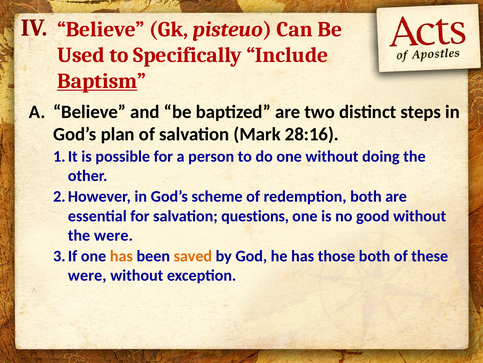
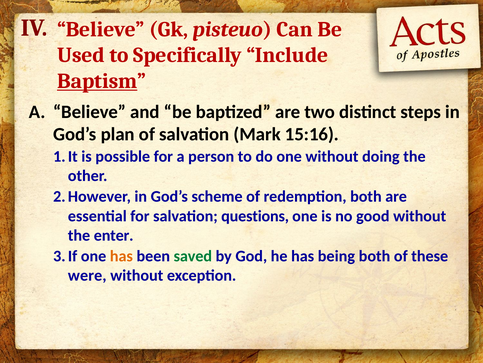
28:16: 28:16 -> 15:16 (312, 134)
the were: were -> enter (114, 235)
saved colour: orange -> green (193, 256)
those: those -> being (336, 256)
